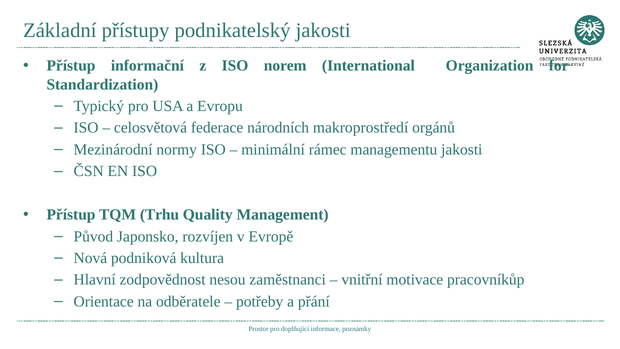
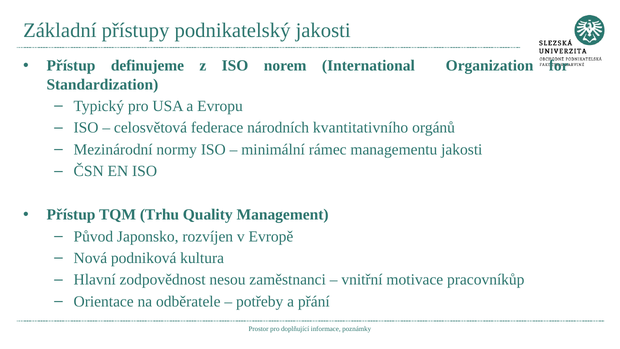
informační: informační -> definujeme (147, 66)
makroprostředí: makroprostředí -> kvantitativního (361, 128)
